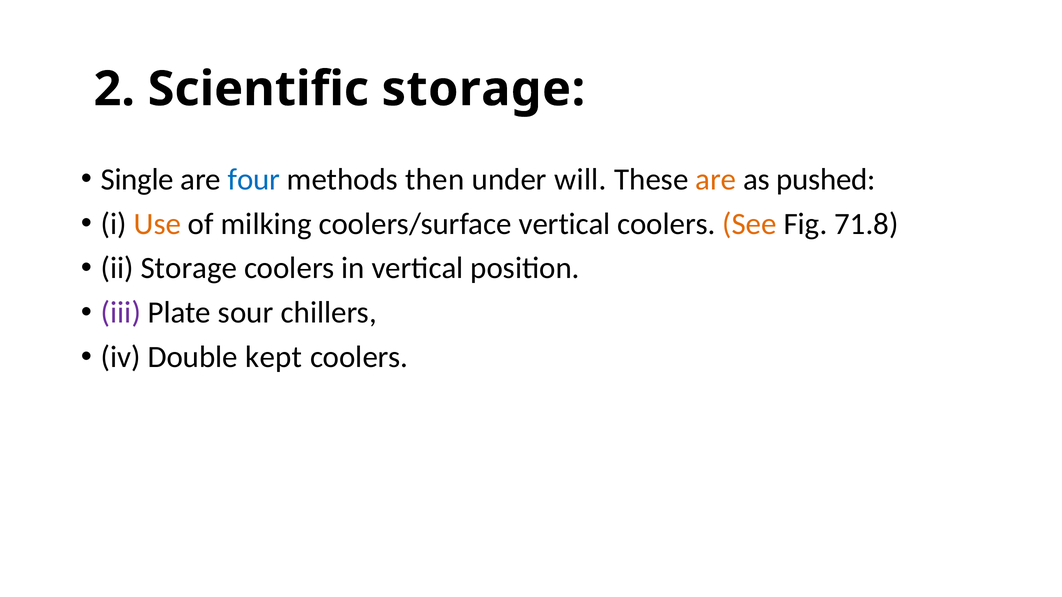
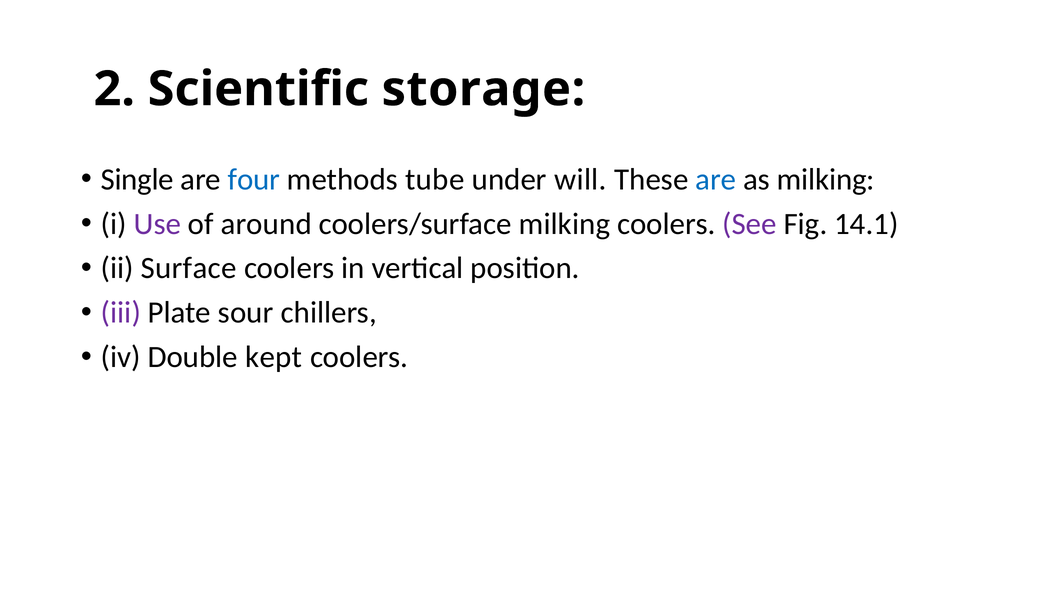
then: then -> tube (435, 179)
are colour: orange -> blue (716, 179)
as pushed: pushed -> milking (826, 179)
Use colour: orange -> purple (157, 224)
milking: milking -> around (266, 224)
coolers/surface vertical: vertical -> milking (565, 224)
See colour: orange -> purple (750, 224)
71.8: 71.8 -> 14.1 (866, 224)
ii Storage: Storage -> Surface (189, 268)
